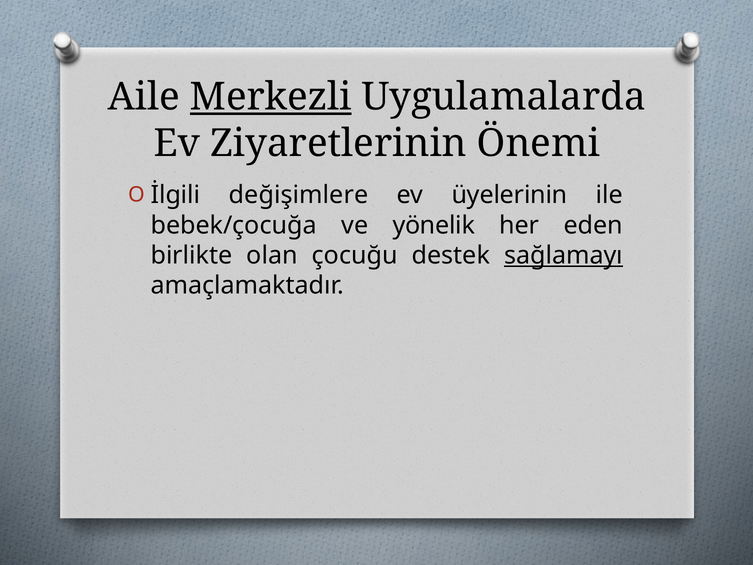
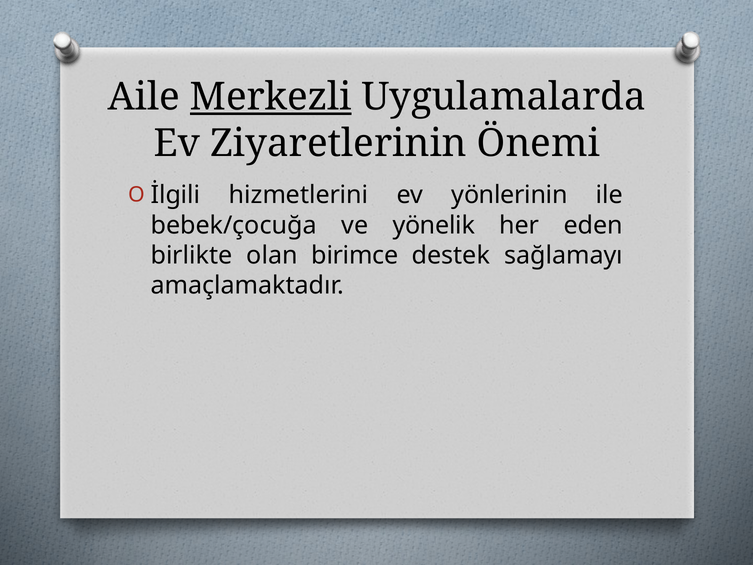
değişimlere: değişimlere -> hizmetlerini (299, 195)
üyelerinin: üyelerinin -> yönlerinin (510, 195)
çocuğu: çocuğu -> birimce (355, 255)
sağlamayı underline: present -> none (563, 255)
